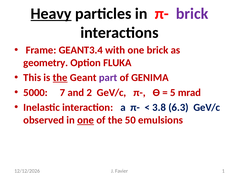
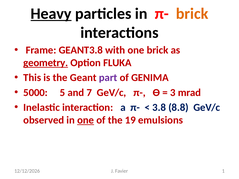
brick colour: purple -> orange (192, 14)
GEANT3.4: GEANT3.4 -> GEANT3.8 (81, 50)
geometry underline: none -> present (46, 63)
the underline: present -> none (60, 78)
7: 7 -> 5 (62, 93)
2: 2 -> 7 (89, 93)
5: 5 -> 3 (173, 93)
6.3: 6.3 -> 8.8 (178, 108)
50: 50 -> 19 (130, 120)
